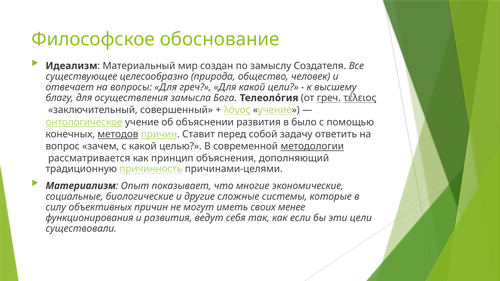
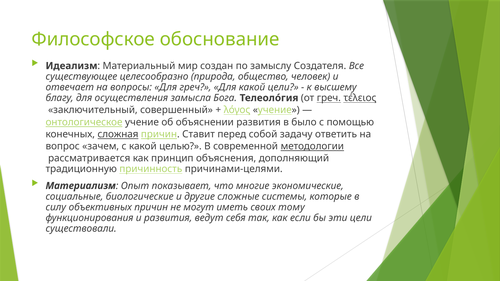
методов: методов -> сложная (118, 134)
менее: менее -> тому (292, 207)
